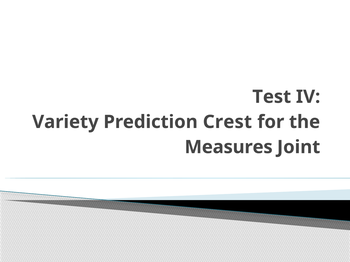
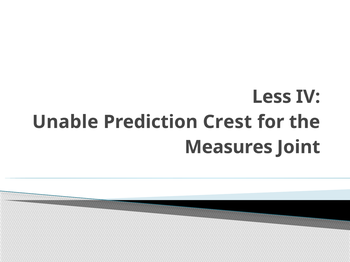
Test: Test -> Less (272, 97)
Variety: Variety -> Unable (65, 122)
